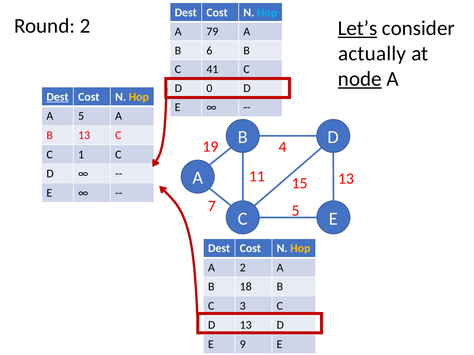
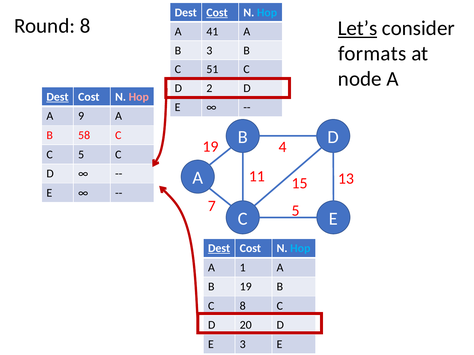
Cost underline: none -> present (217, 13)
Round 2: 2 -> 8 (85, 26)
79: 79 -> 41 (212, 32)
actually: actually -> formats (372, 54)
B 6: 6 -> 3 (209, 51)
41: 41 -> 51 (212, 70)
node underline: present -> none (360, 79)
0: 0 -> 2 (209, 89)
Hop colour: yellow -> pink (139, 97)
A 5: 5 -> 9 (81, 116)
B 13: 13 -> 58 (84, 135)
C 1: 1 -> 5 (81, 155)
Dest underline: none -> present (219, 249)
Hop colour: yellow -> light blue (300, 249)
A 2: 2 -> 1 (243, 268)
B 18: 18 -> 19 (246, 287)
C 3: 3 -> 8 (243, 306)
D 13: 13 -> 20 (246, 326)
E 9: 9 -> 3 (243, 345)
